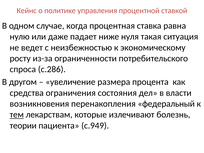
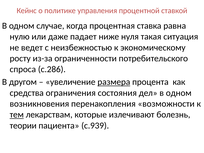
размера underline: none -> present (114, 82)
дел в власти: власти -> одном (179, 93)
федеральный: федеральный -> возможности (166, 104)
с.949: с.949 -> с.939 (95, 126)
